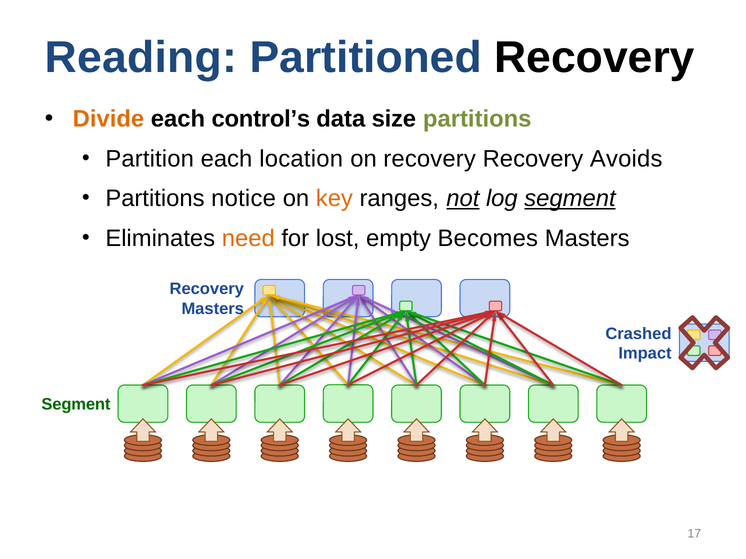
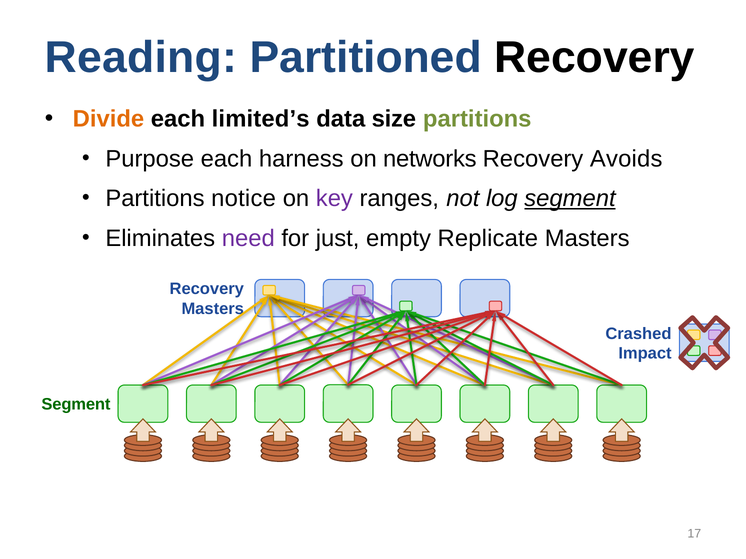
control’s: control’s -> limited’s (261, 119)
Partition: Partition -> Purpose (150, 159)
location: location -> harness (301, 159)
on recovery: recovery -> networks (430, 159)
key colour: orange -> purple (334, 199)
not underline: present -> none (463, 199)
need colour: orange -> purple (248, 238)
lost: lost -> just (338, 238)
Becomes: Becomes -> Replicate (488, 238)
